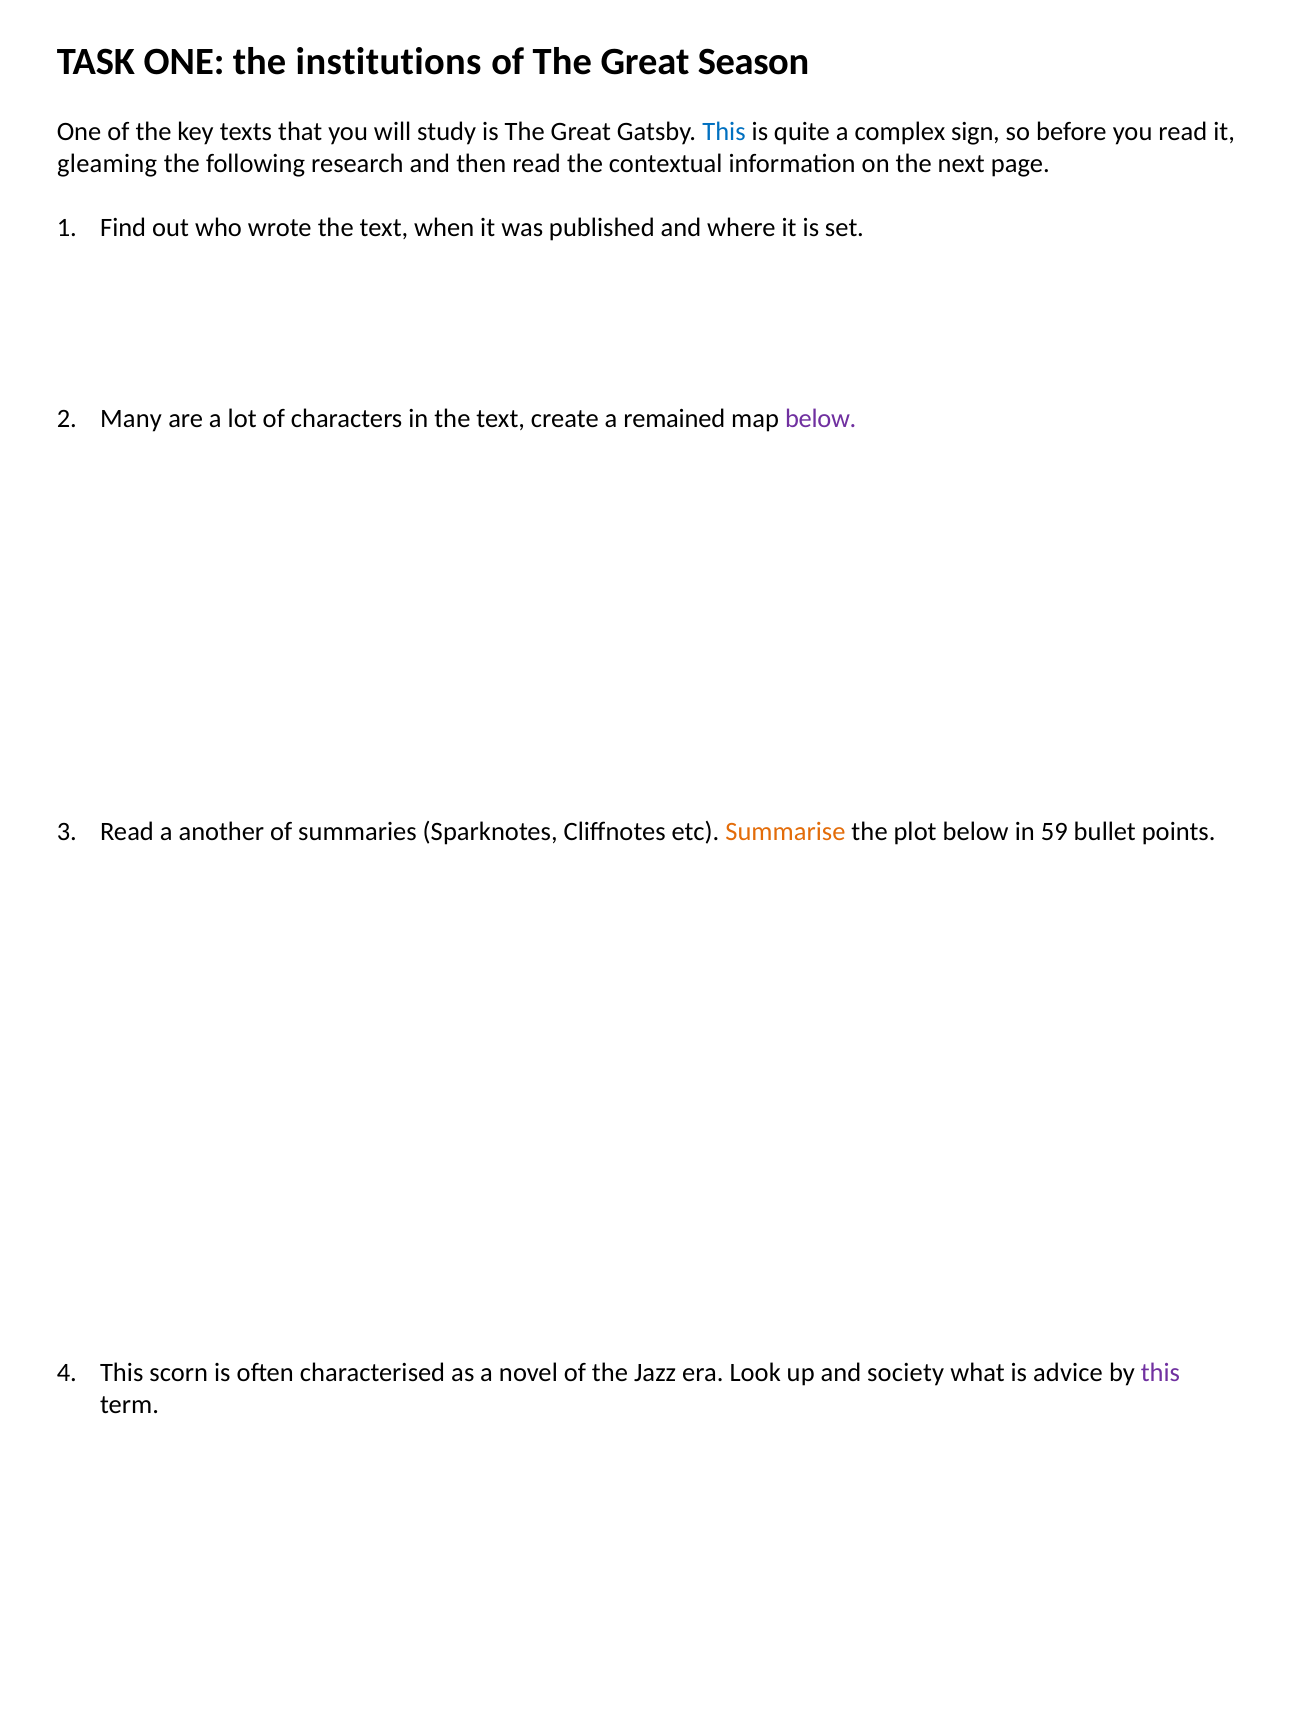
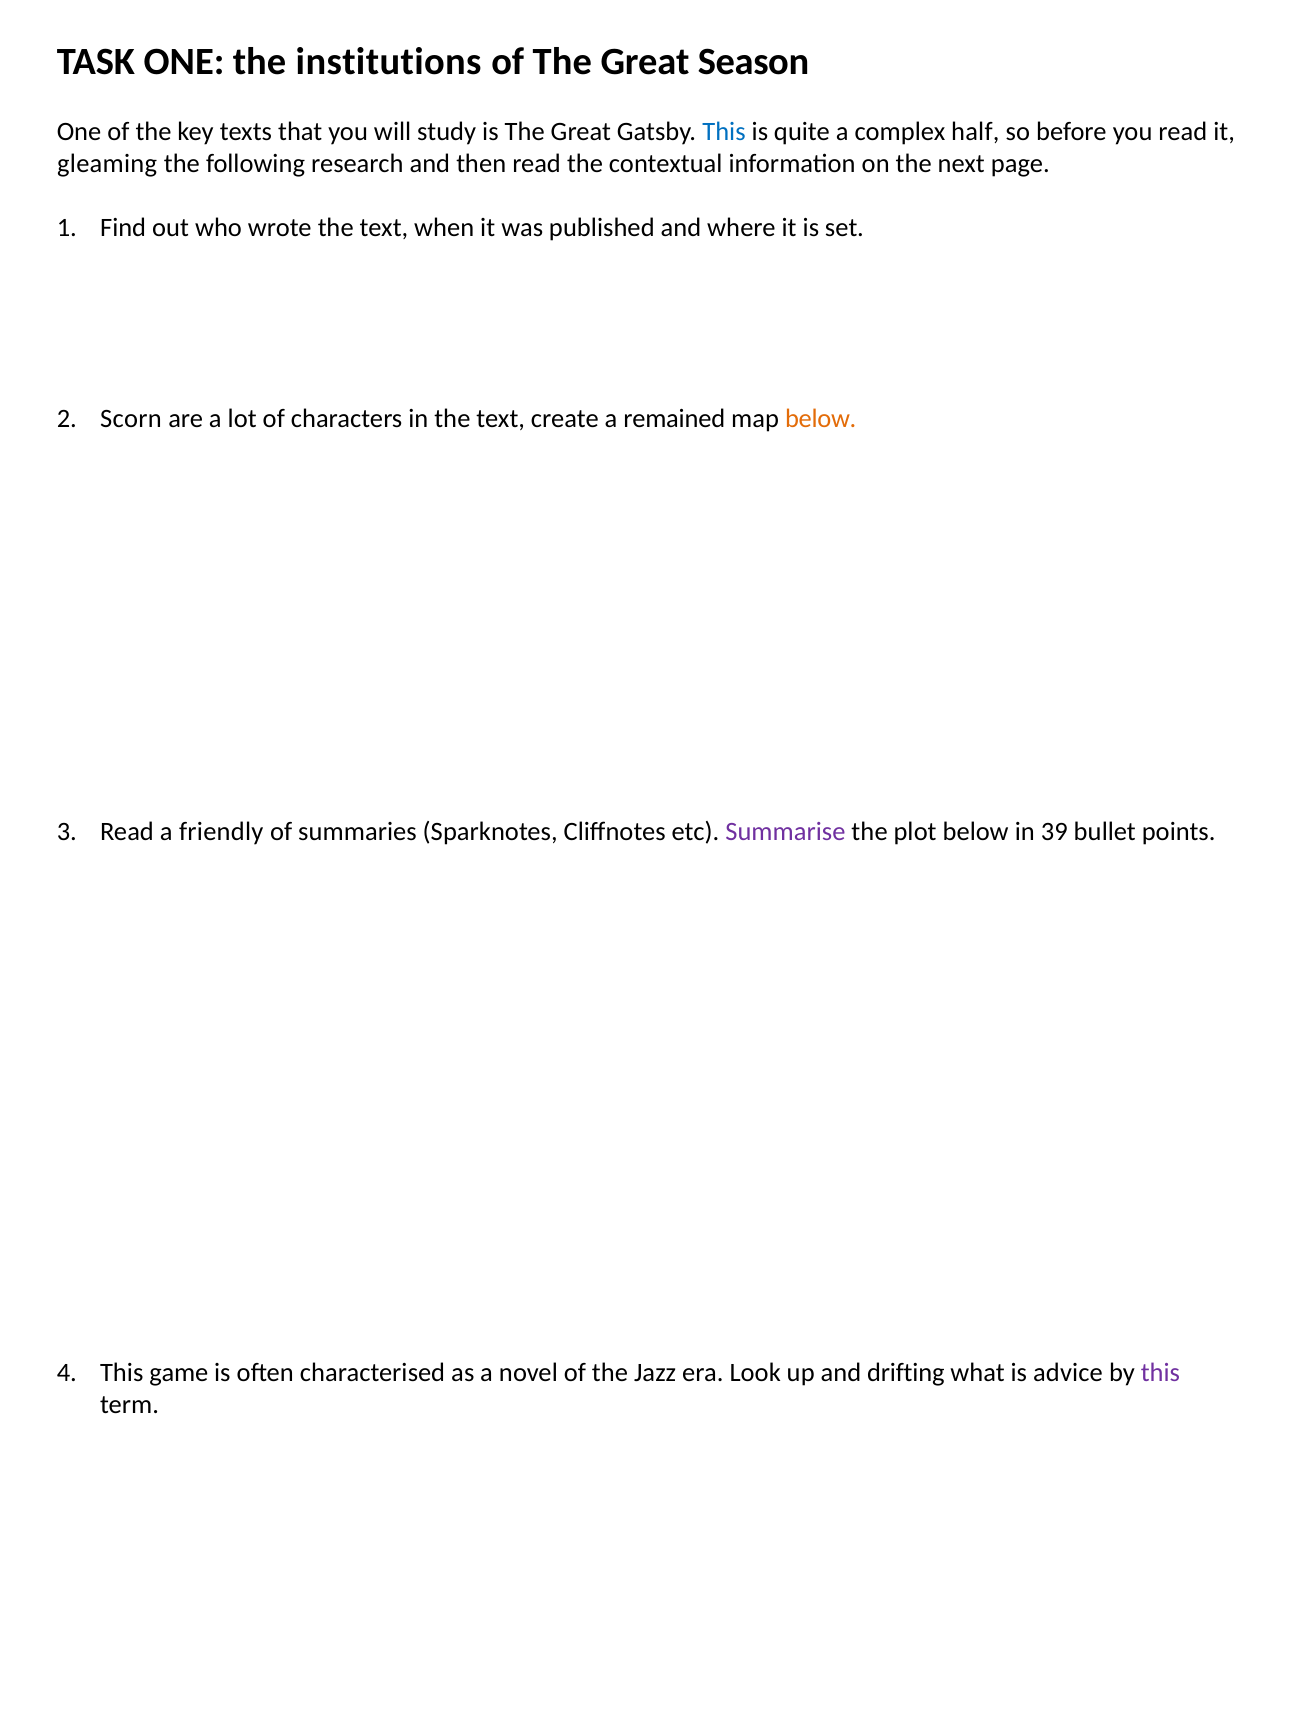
sign: sign -> half (975, 132)
Many: Many -> Scorn (131, 418)
below colour: purple -> orange (821, 418)
another: another -> friendly (221, 832)
Summarise colour: orange -> purple (785, 832)
59: 59 -> 39 (1054, 832)
scorn: scorn -> game (179, 1373)
society: society -> drifting (906, 1373)
